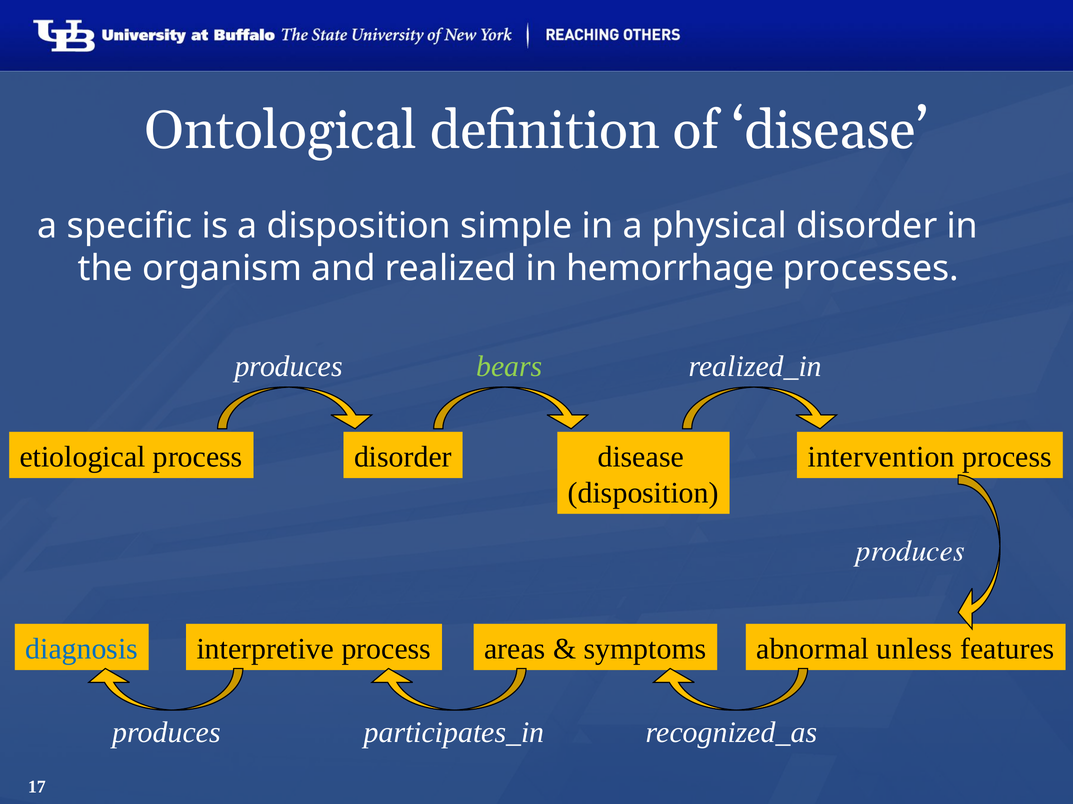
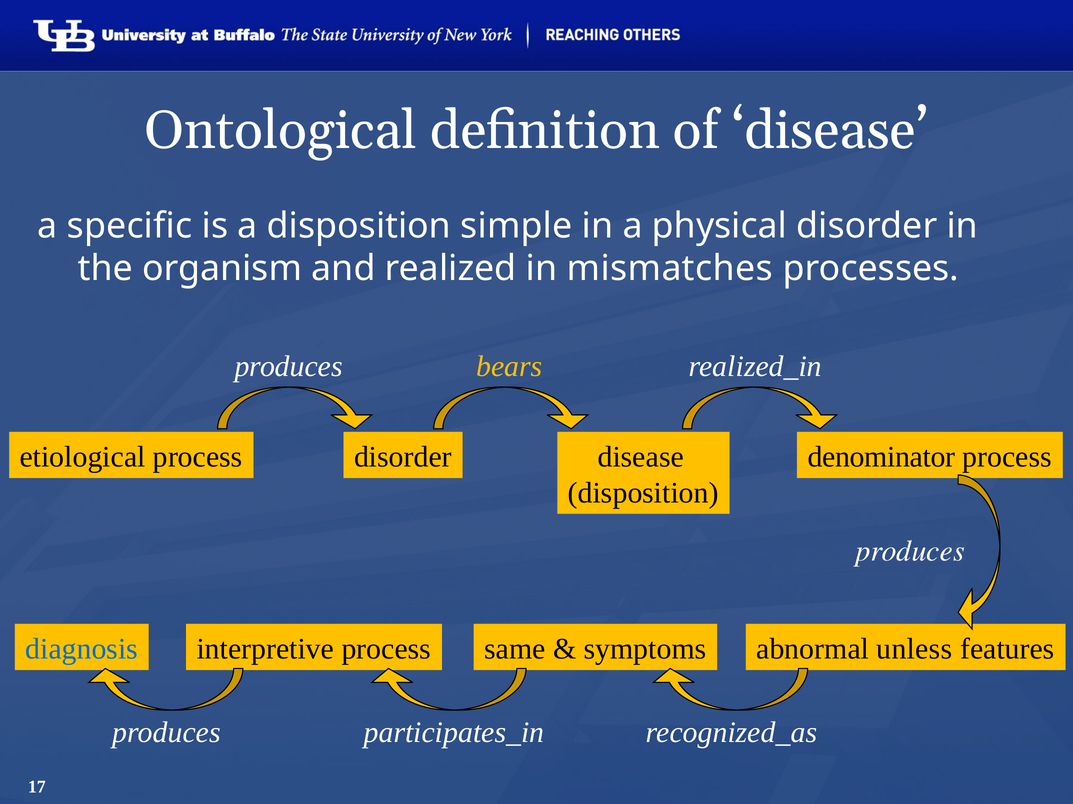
hemorrhage: hemorrhage -> mismatches (670, 269)
bears colour: light green -> yellow (509, 367)
intervention: intervention -> denominator (881, 457)
areas: areas -> same (515, 650)
